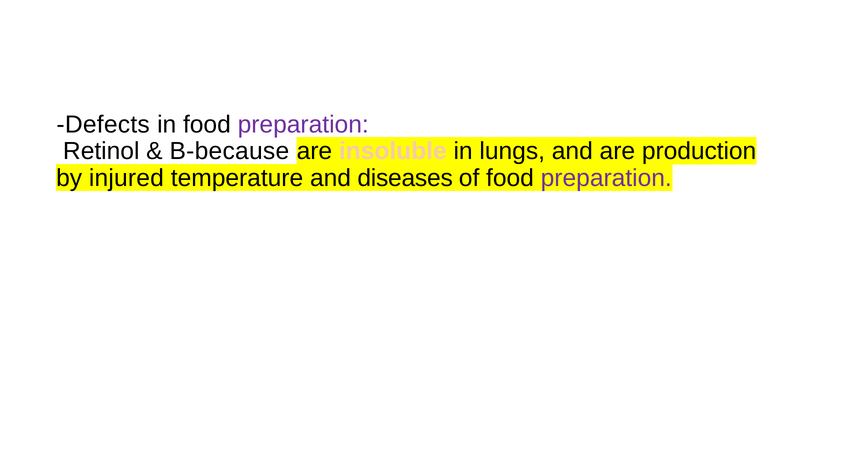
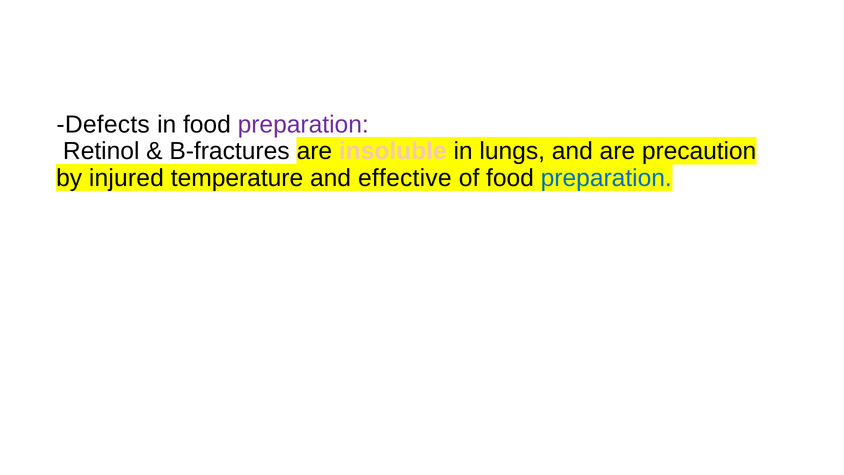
B-because: B-because -> B-fractures (230, 151)
production: production -> precaution (699, 151)
diseases: diseases -> effective (405, 178)
preparation colour: purple -> blue (606, 178)
